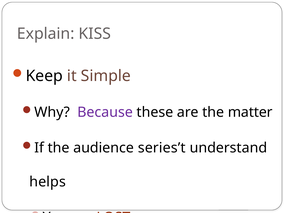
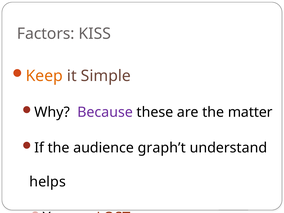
Explain: Explain -> Factors (46, 34)
Keep colour: black -> orange (44, 76)
series’t: series’t -> graph’t (162, 148)
